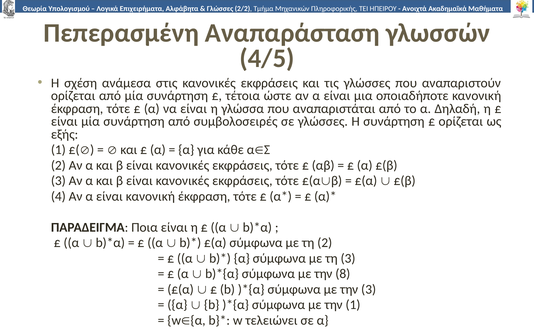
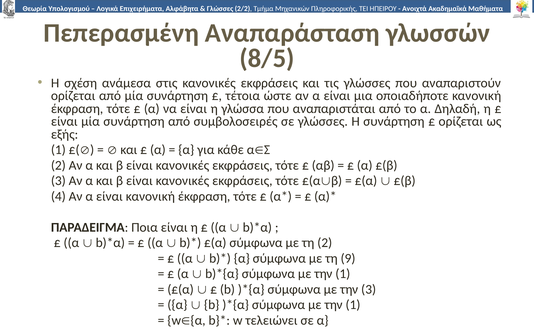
4/5: 4/5 -> 8/5 (267, 58)
τη 3: 3 -> 9 (348, 258)
8: 8 -> 1 (343, 274)
